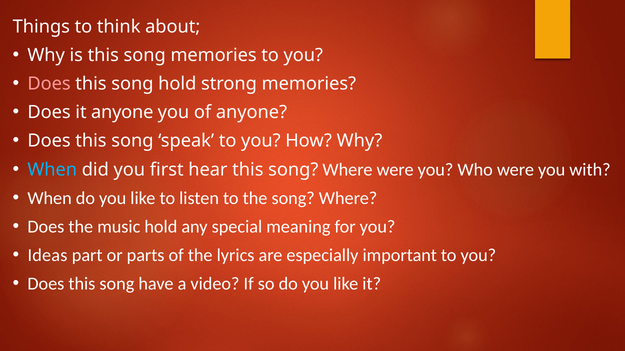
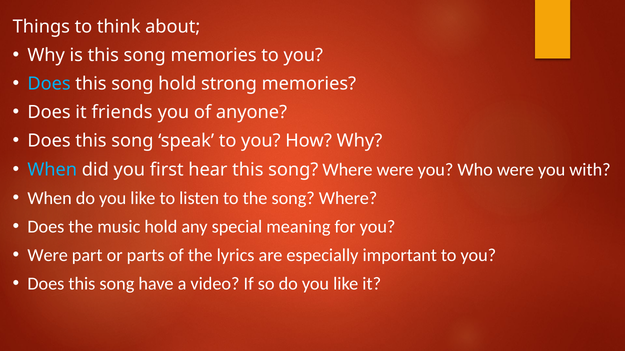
Does colour: pink -> light blue (49, 84)
it anyone: anyone -> friends (122, 113)
Ideas: Ideas -> Were (48, 256)
